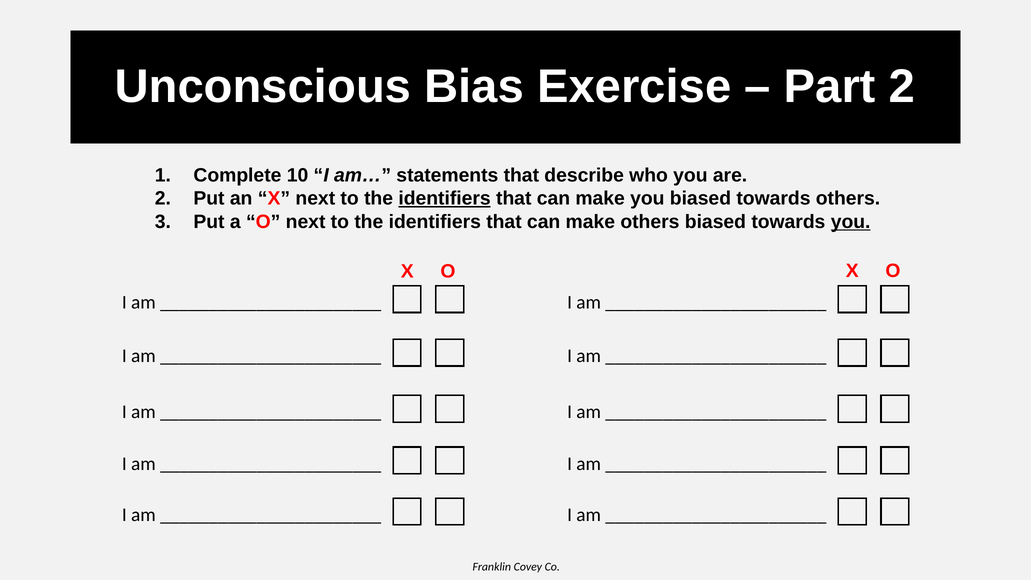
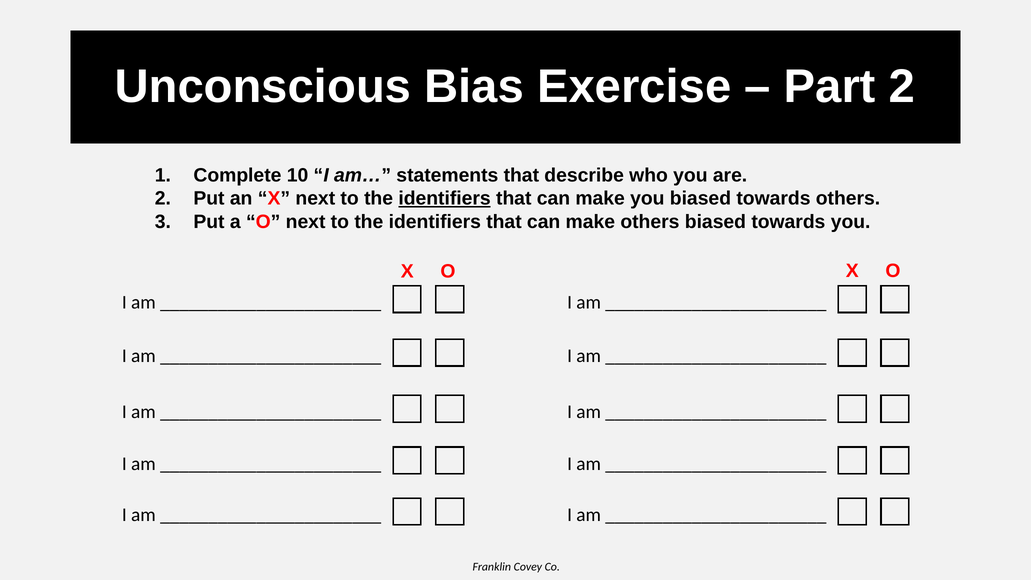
you underline: present -> none (851, 222)
